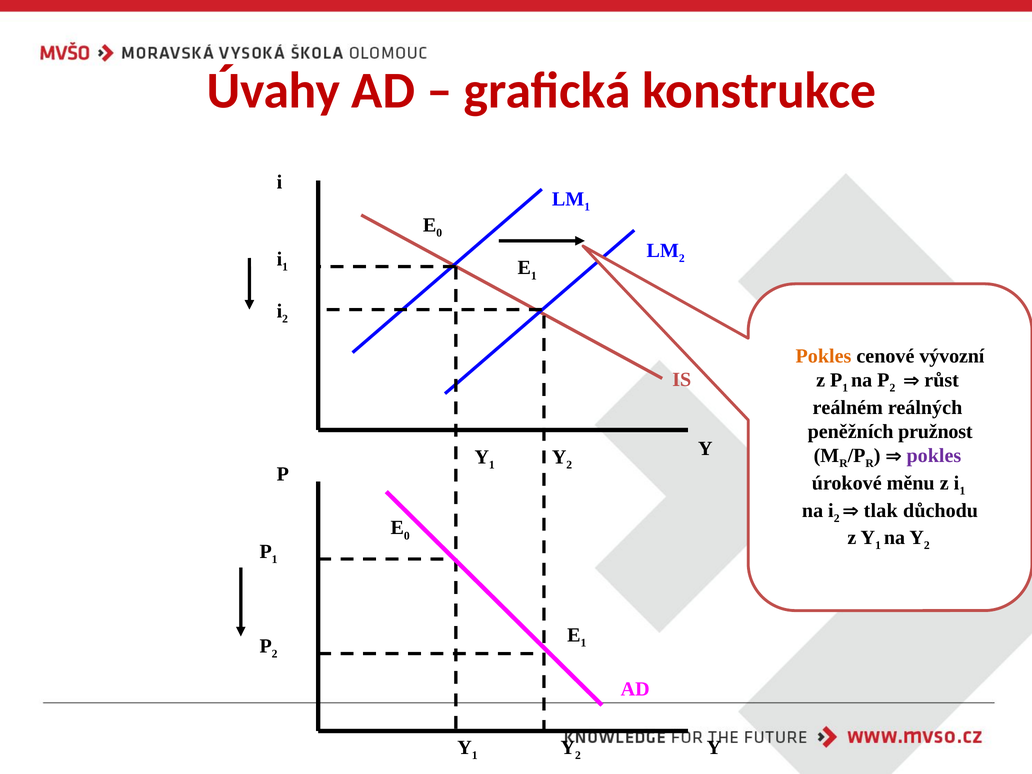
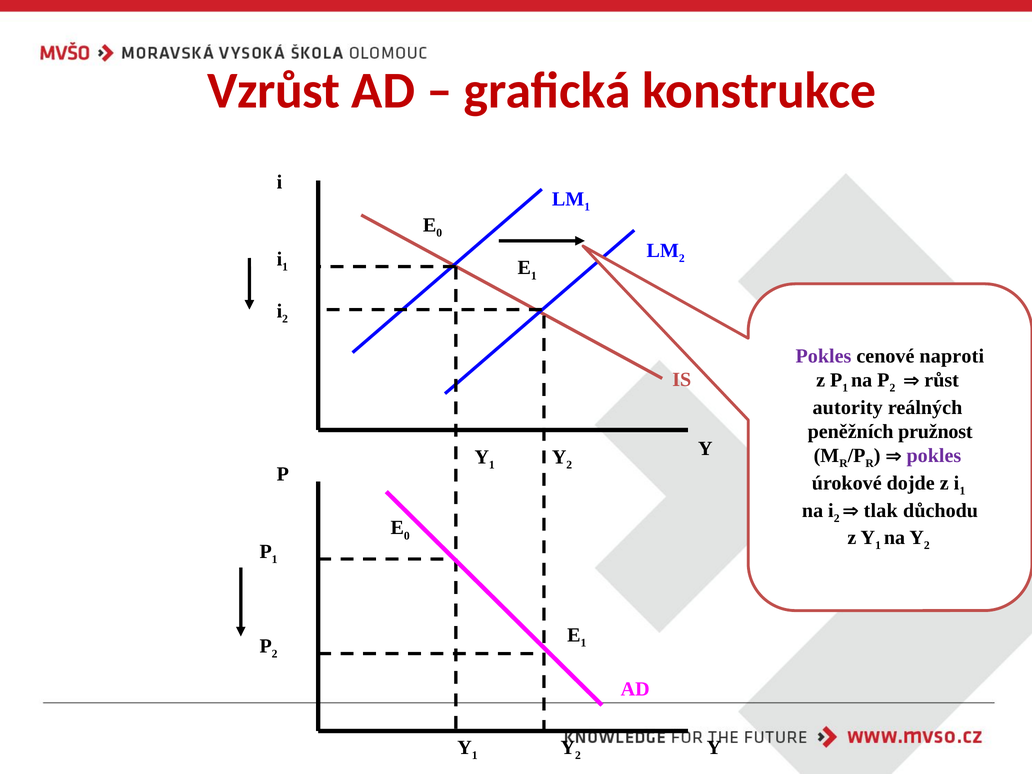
Úvahy: Úvahy -> Vzrůst (274, 91)
Pokles colour: orange -> purple (823, 356)
vývozní: vývozní -> naproti (952, 356)
reálném: reálném -> autority (848, 407)
měnu: měnu -> dojde (911, 483)
